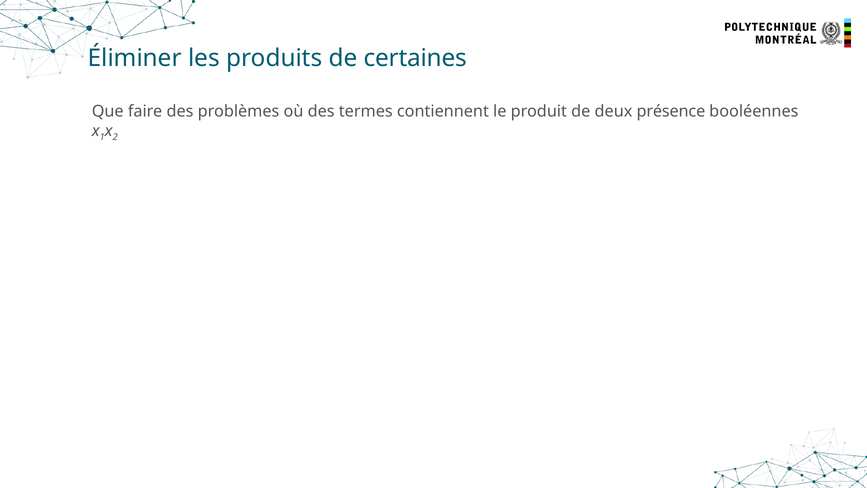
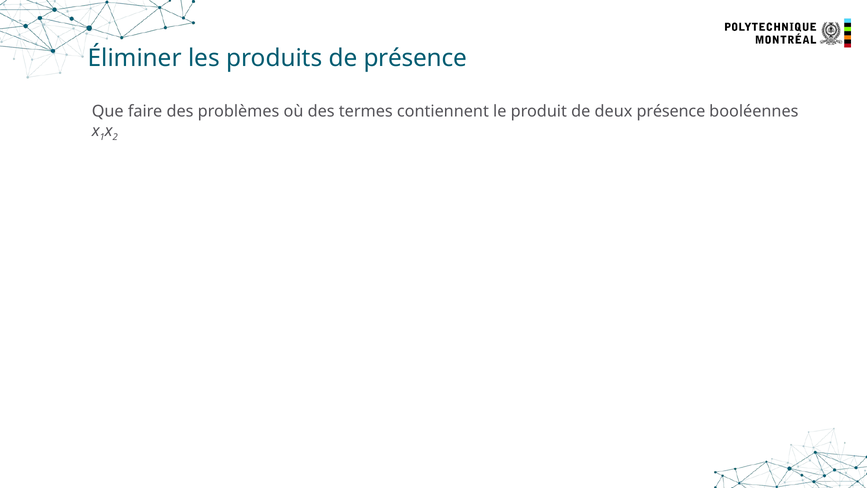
de certaines: certaines -> présence (415, 58)
